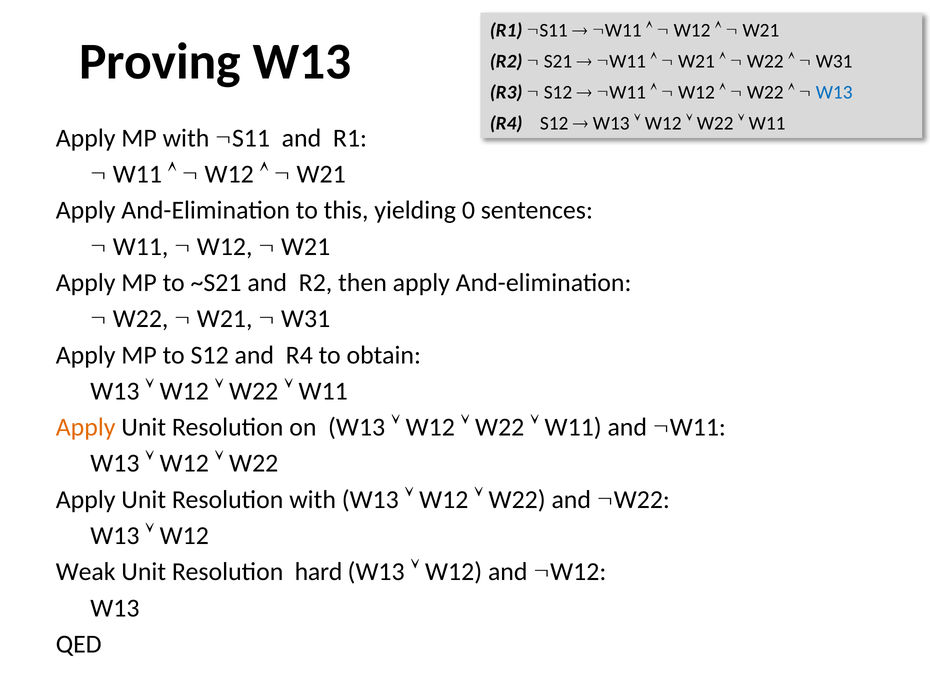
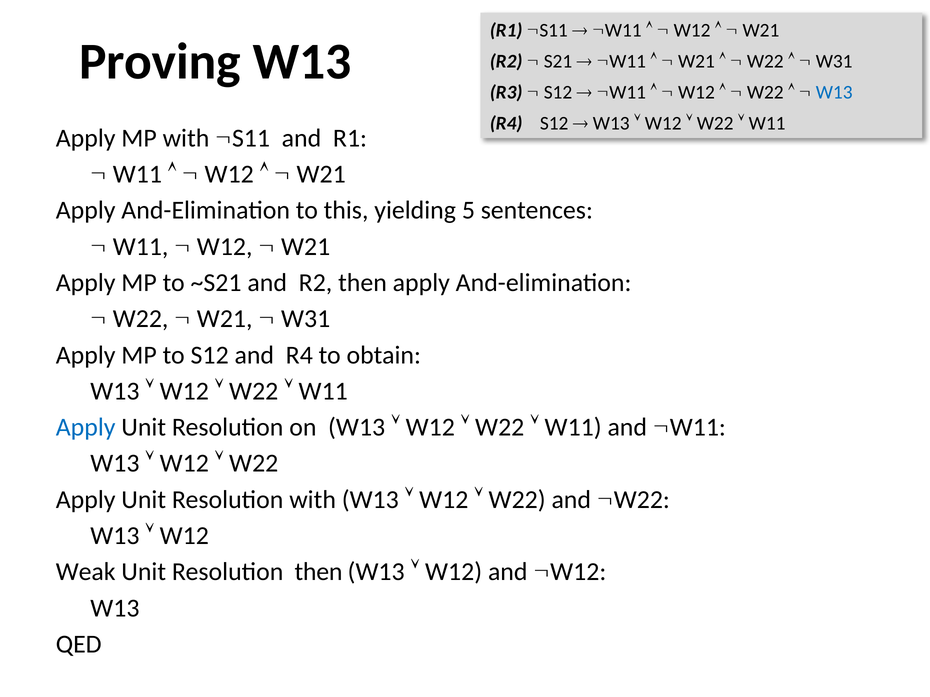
0: 0 -> 5 (468, 211)
Apply colour: orange -> blue (86, 428)
Resolution hard: hard -> then (319, 572)
